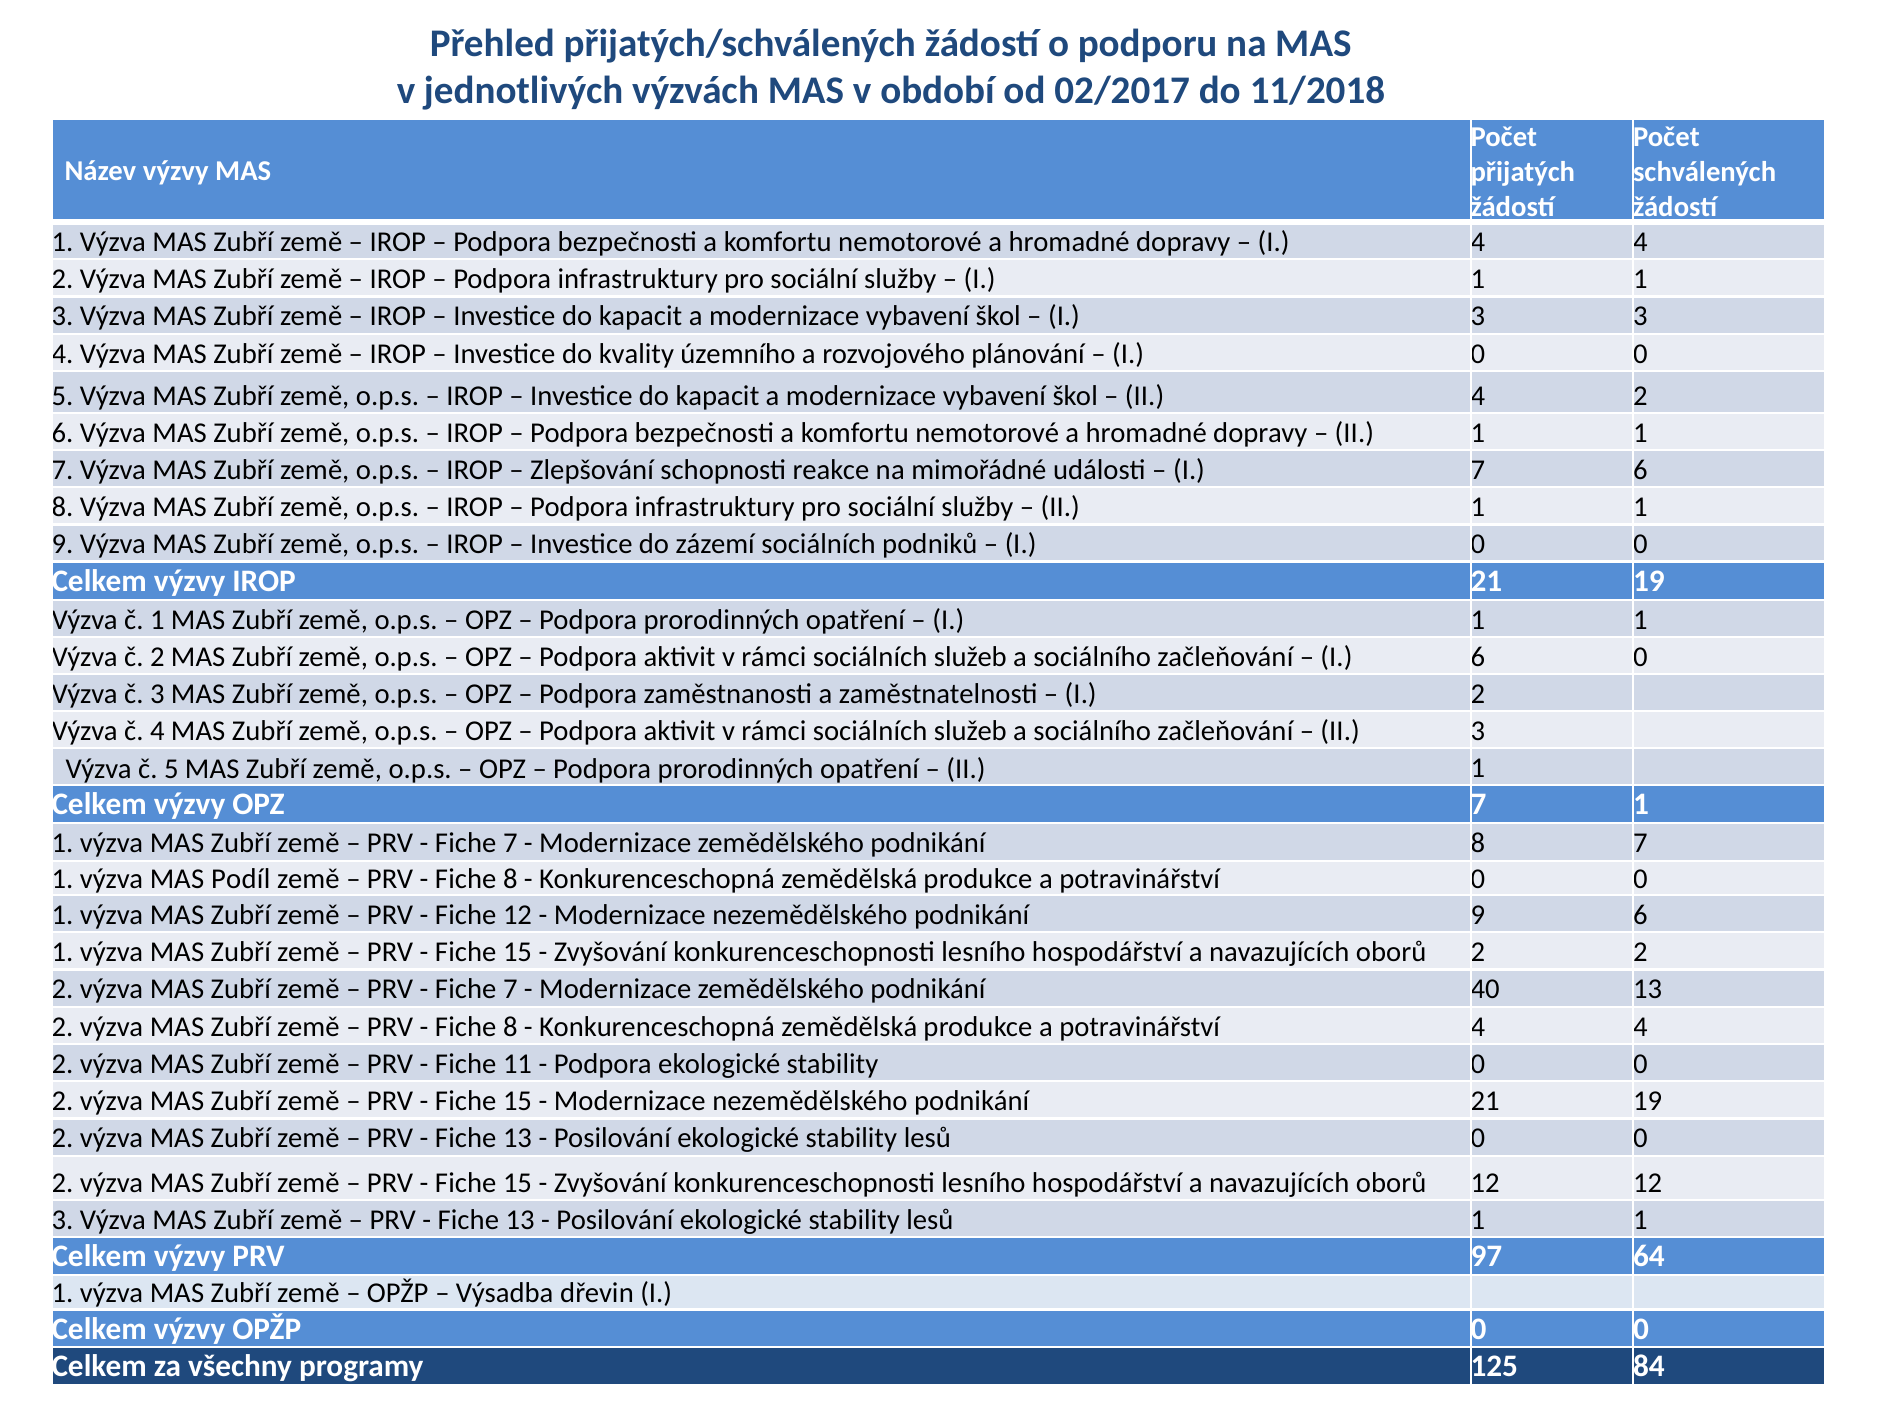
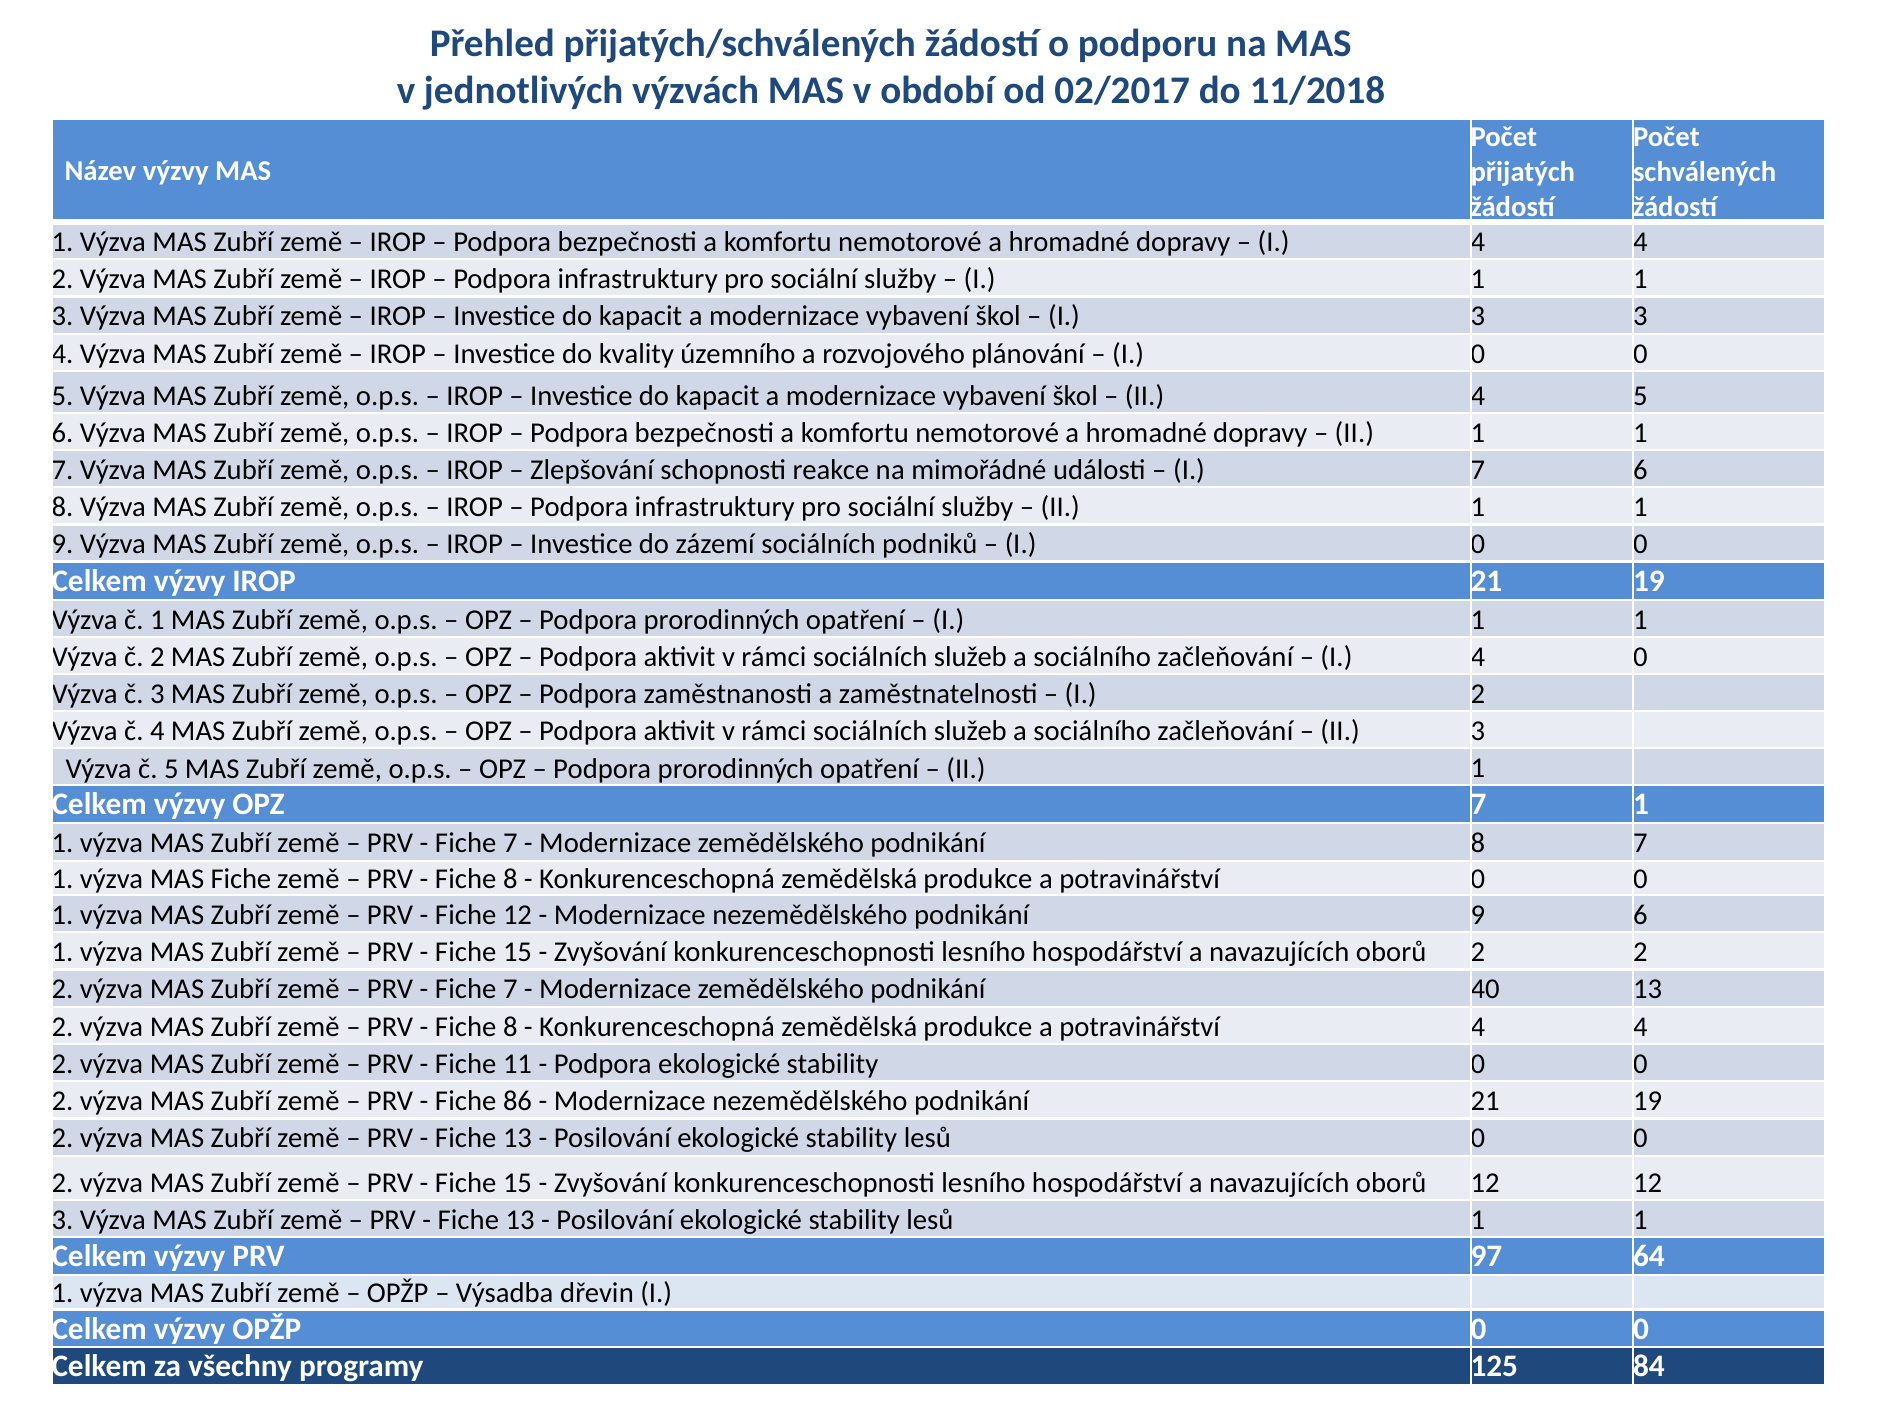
II 4 2: 2 -> 5 (1640, 396)
6: 6 -> 4 (1478, 657)
MAS Podíl: Podíl -> Fiche (241, 878)
15: 15 -> 86 (518, 1101)
